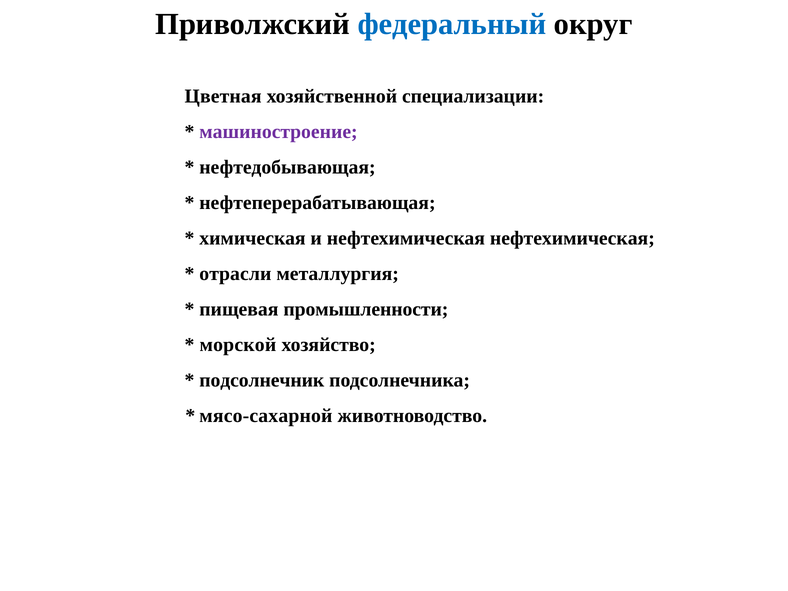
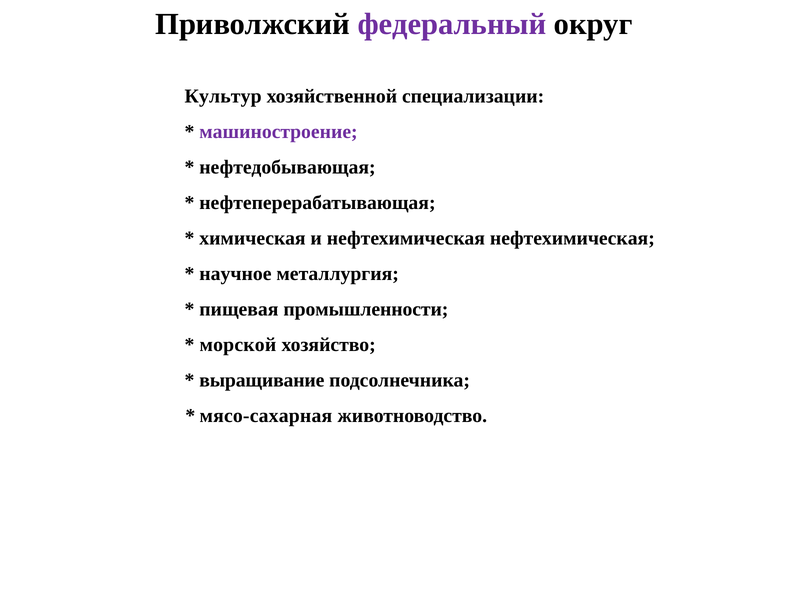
федеральный colour: blue -> purple (452, 24)
Цветная: Цветная -> Культур (223, 96)
отрасли: отрасли -> научное (235, 274)
подсолнечник: подсолнечник -> выращивание (262, 380)
мясо-сахарной: мясо-сахарной -> мясо-сахарная (266, 416)
